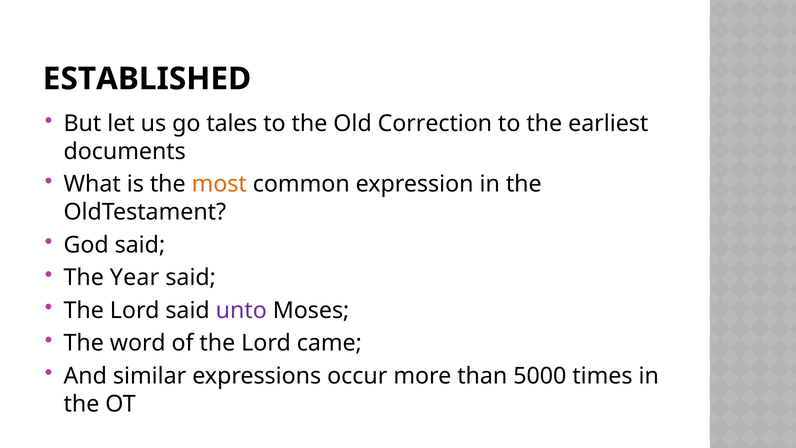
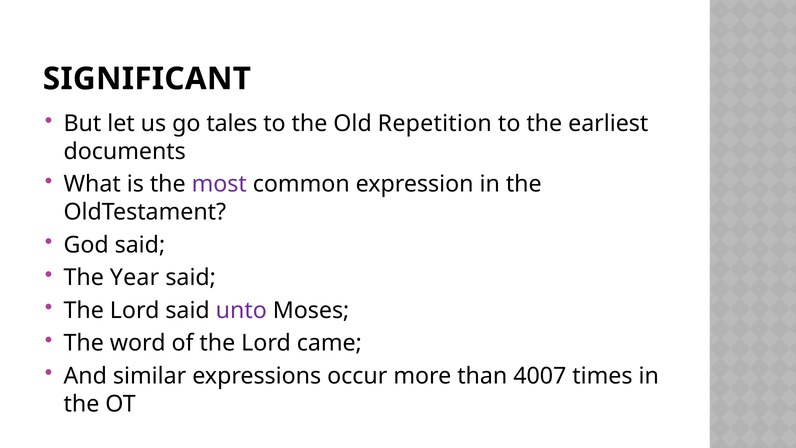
ESTABLISHED: ESTABLISHED -> SIGNIFICANT (147, 79)
Correction: Correction -> Repetition (435, 124)
most colour: orange -> purple (219, 184)
5000: 5000 -> 4007 (540, 376)
